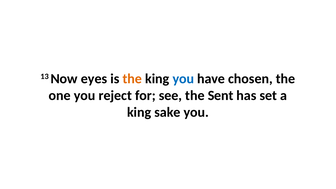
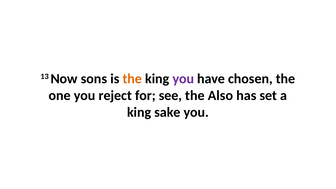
eyes: eyes -> sons (94, 79)
you colour: blue -> purple (183, 79)
Sent: Sent -> Also (220, 95)
